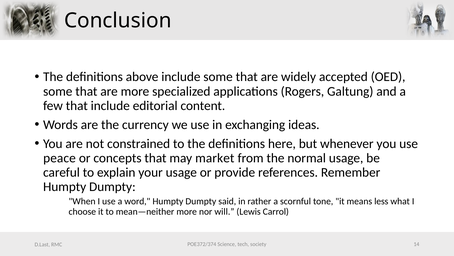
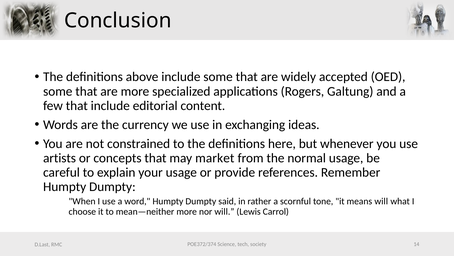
peace: peace -> artists (60, 158)
means less: less -> will (381, 201)
